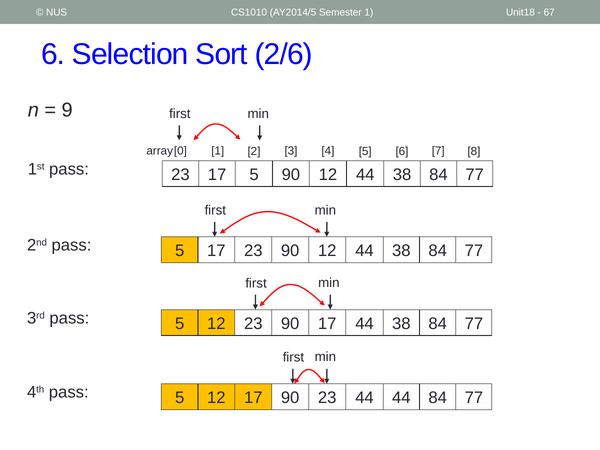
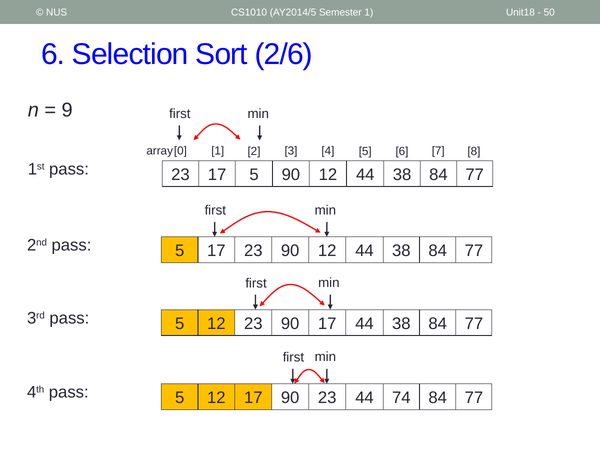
67: 67 -> 50 (549, 13)
44 44: 44 -> 74 (401, 398)
